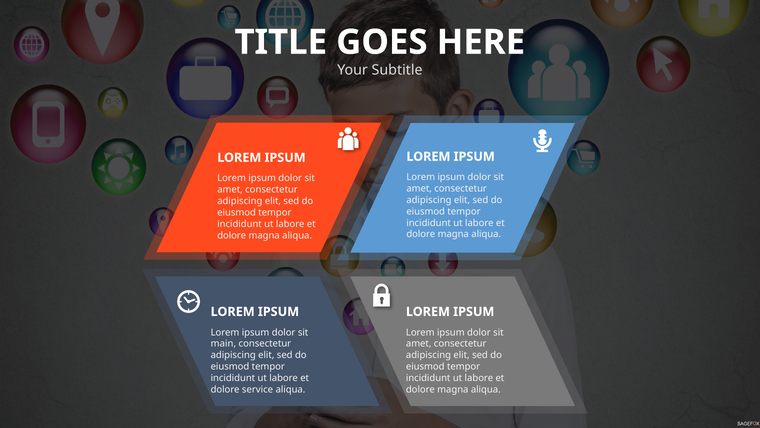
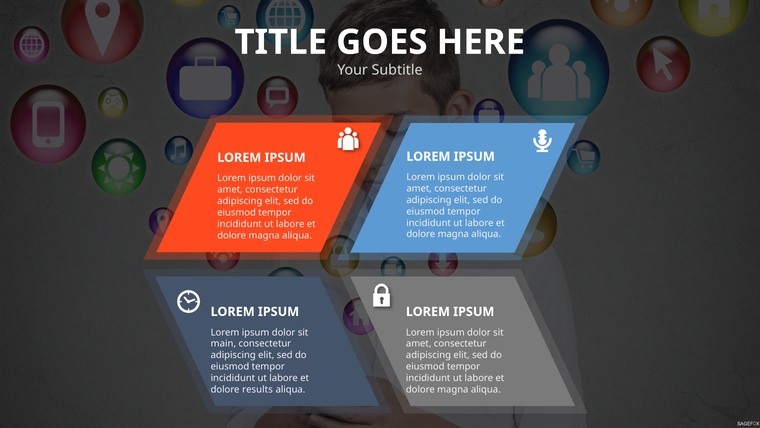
service: service -> results (257, 389)
